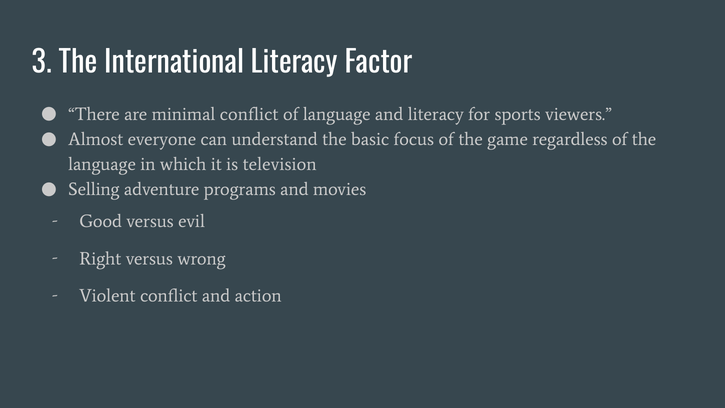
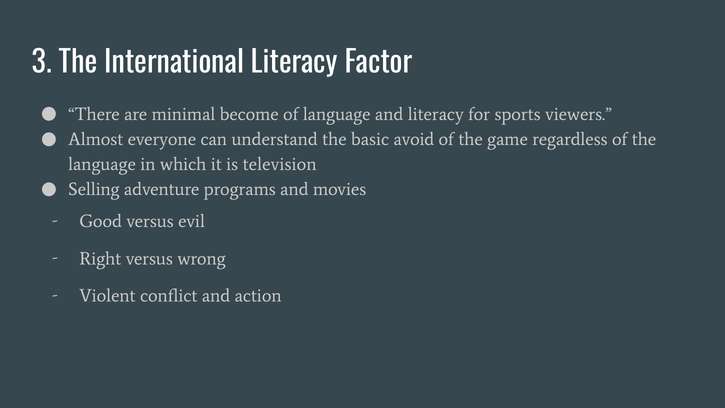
minimal conflict: conflict -> become (249, 114)
focus: focus -> avoid (414, 139)
